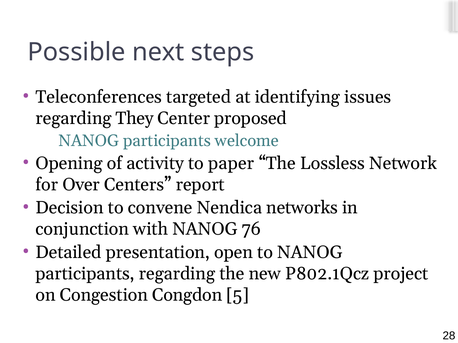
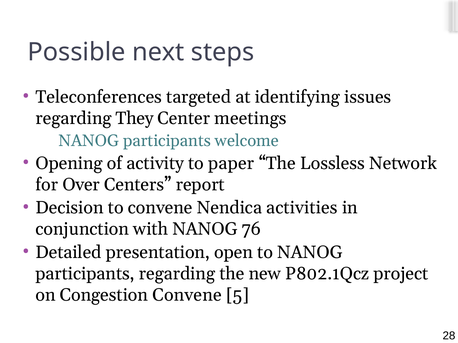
proposed: proposed -> meetings (250, 118)
networks: networks -> activities (302, 208)
Congestion Congdon: Congdon -> Convene (187, 296)
